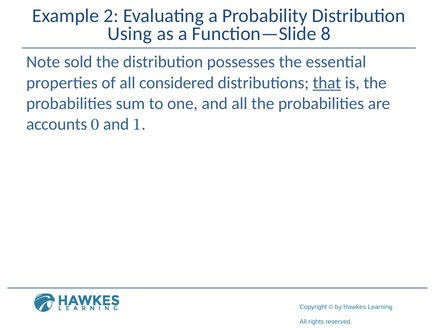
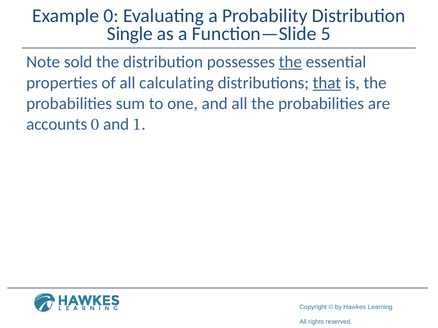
Example 2: 2 -> 0 (111, 16)
Using: Using -> Single (130, 34)
8: 8 -> 5 (326, 34)
the underline: none -> present (290, 62)
considered: considered -> calculating (177, 83)
